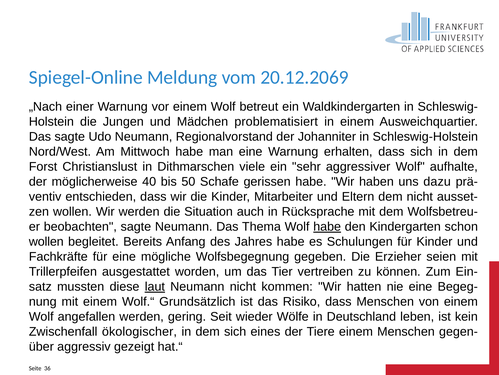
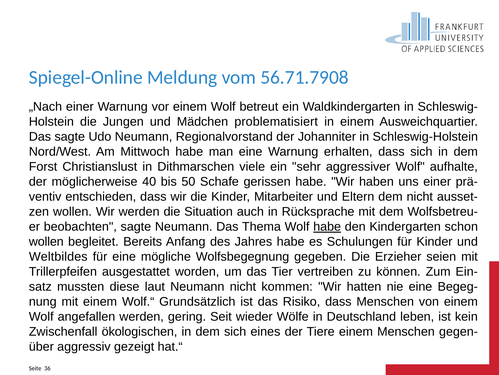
20.12.2069: 20.12.2069 -> 56.71.7908 (305, 77)
uns dazu: dazu -> einer (437, 181)
Fachkräfte: Fachkräfte -> Weltbildes (58, 256)
laut underline: present -> none (155, 286)
ökologischer: ökologischer -> ökologischen (140, 331)
